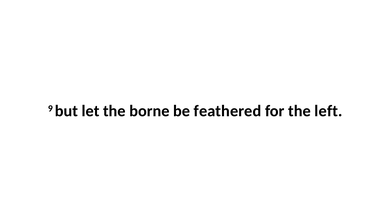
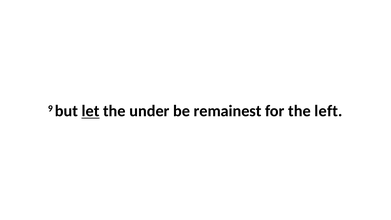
let underline: none -> present (91, 111)
borne: borne -> under (149, 111)
feathered: feathered -> remainest (228, 111)
